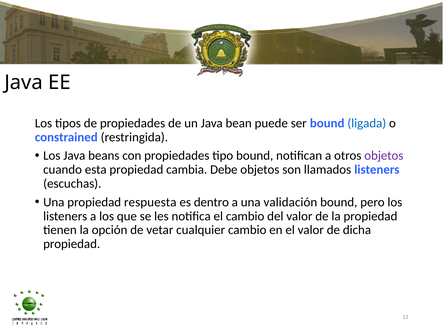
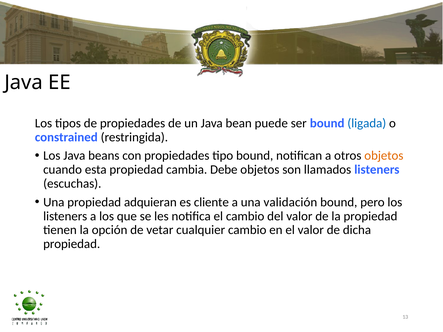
objetos colour: purple -> orange (384, 156)
respuesta: respuesta -> adquieran (150, 202)
dentro: dentro -> cliente (211, 202)
